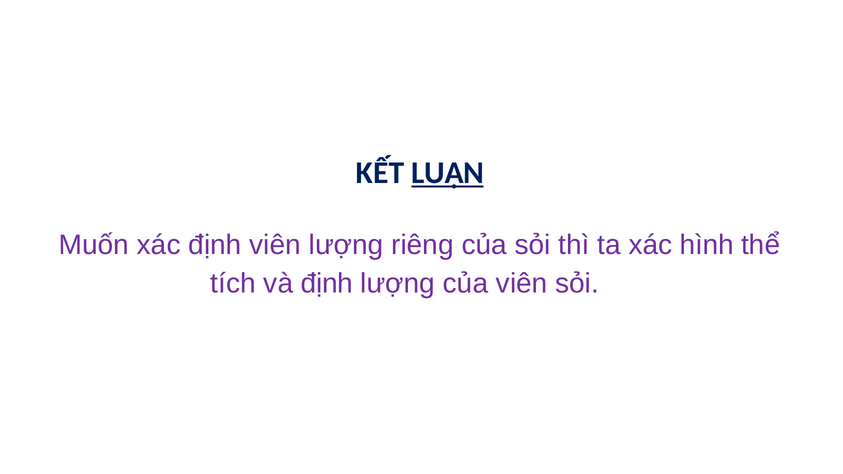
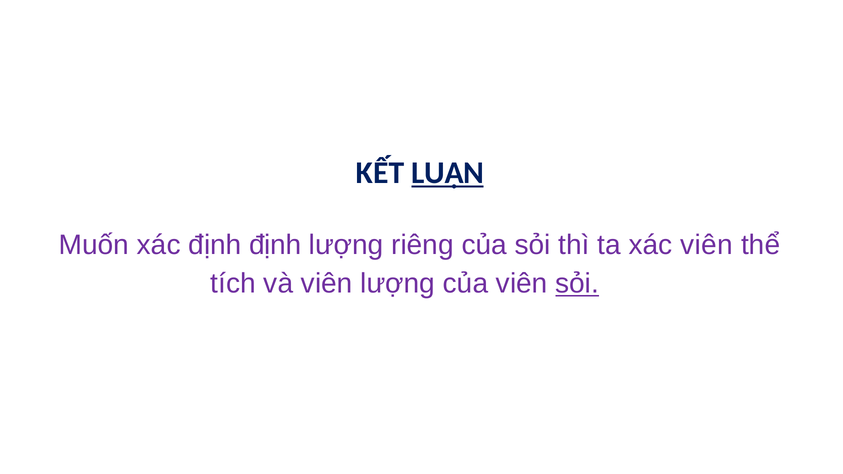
định viên: viên -> định (275, 245)
xác hình: hình -> viên (707, 245)
và định: định -> viên (327, 284)
sỏi underline: none -> present (577, 284)
